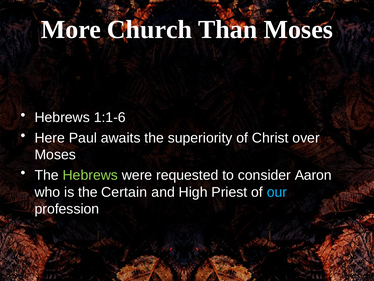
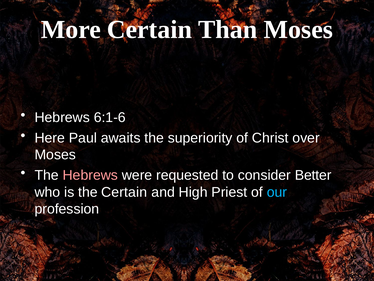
More Church: Church -> Certain (149, 29)
1:1-6: 1:1-6 -> 6:1-6 (110, 117)
Hebrews colour: light green -> pink (90, 175)
Aaron: Aaron -> Better (313, 175)
